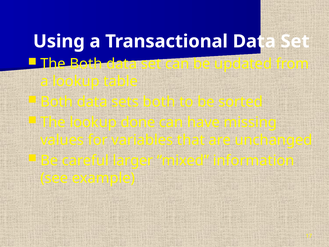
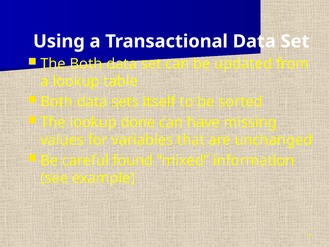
sets both: both -> itself (159, 102)
larger: larger -> found (133, 160)
